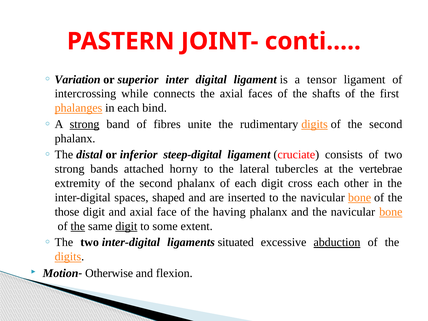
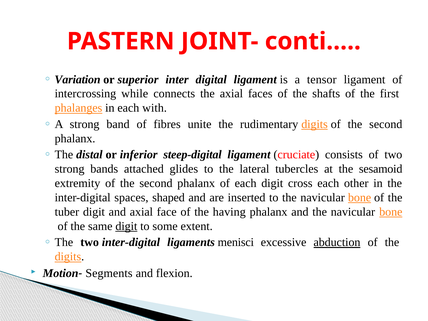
bind: bind -> with (155, 108)
strong underline: present -> none (85, 124)
horny: horny -> glides (184, 169)
vertebrae: vertebrae -> sesamoid (381, 169)
those: those -> tuber (67, 212)
the underline: present -> none (78, 226)
situated: situated -> menisci (236, 242)
Otherwise: Otherwise -> Segments (109, 273)
